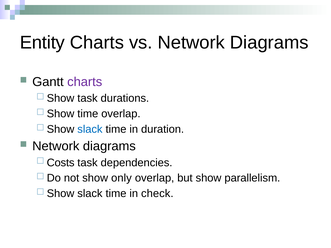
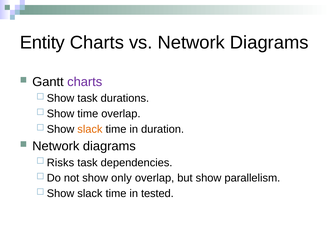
slack colour: blue -> orange (90, 129)
Costs: Costs -> Risks (60, 163)
check: check -> tested (157, 194)
